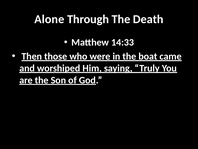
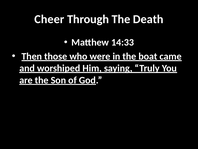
Alone: Alone -> Cheer (49, 19)
